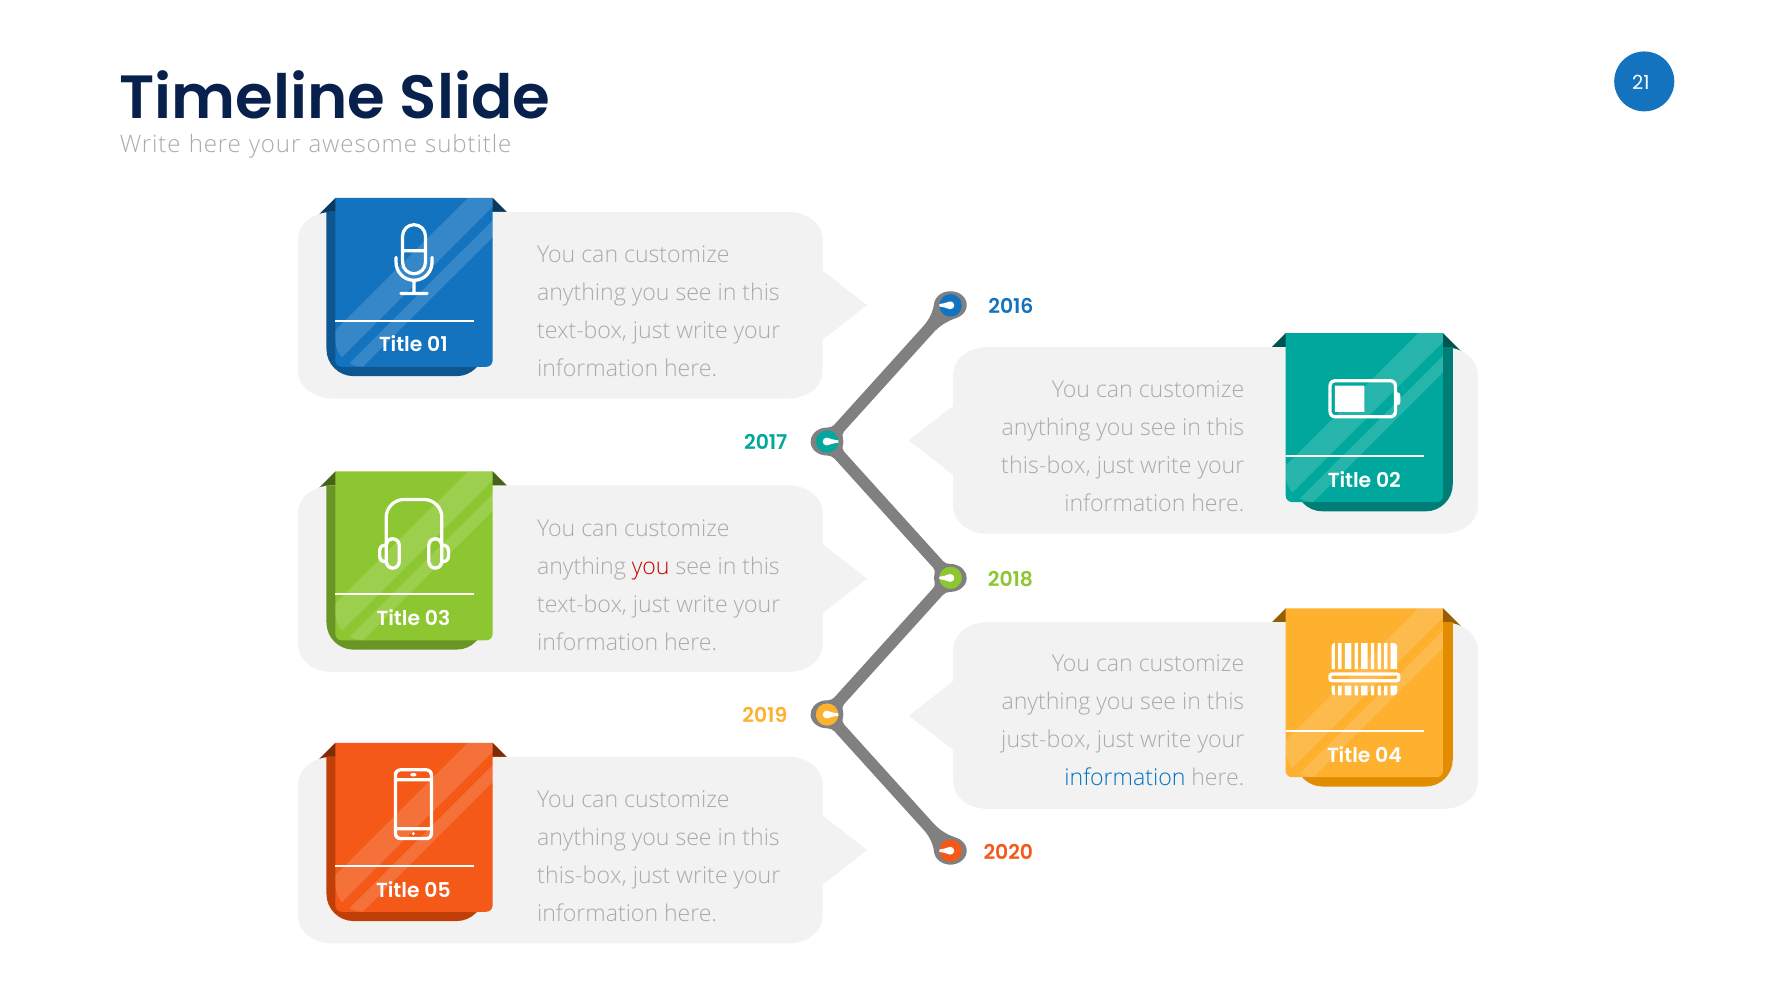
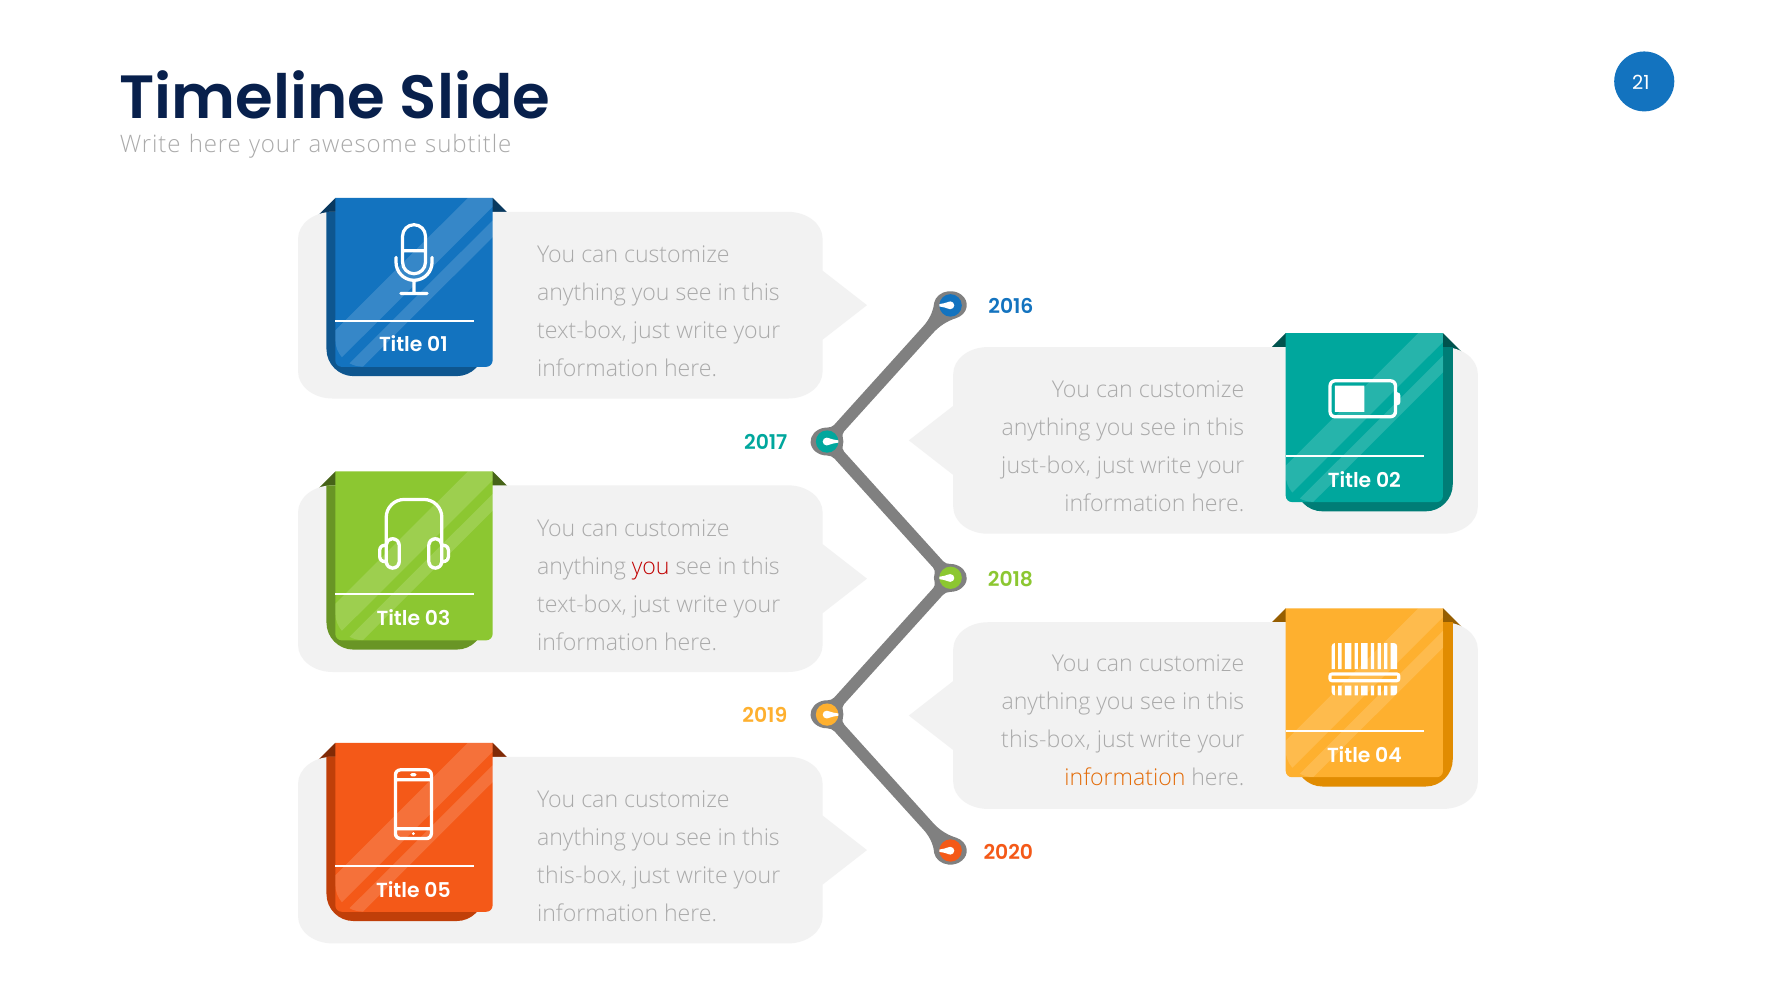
this-box: this-box -> just-box (1046, 466)
just-box: just-box -> this-box (1046, 740)
information colour: blue -> orange (1125, 778)
